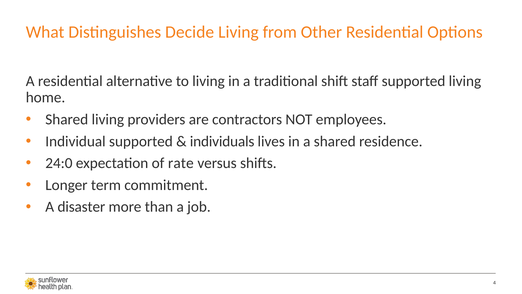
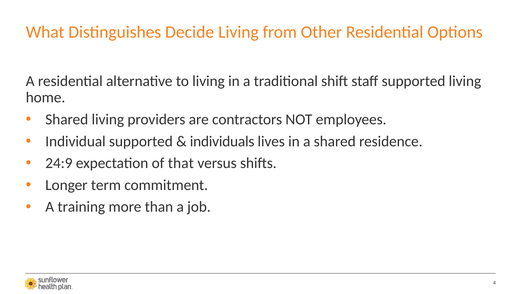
24:0: 24:0 -> 24:9 (59, 163)
rate: rate -> that (181, 163)
disaster: disaster -> training (81, 207)
